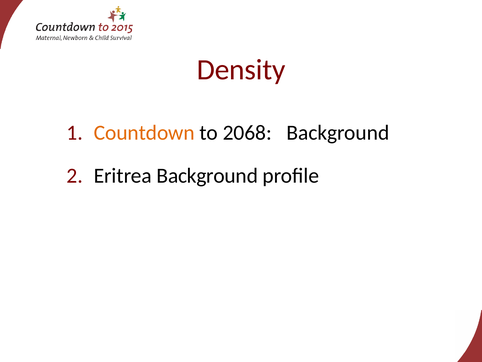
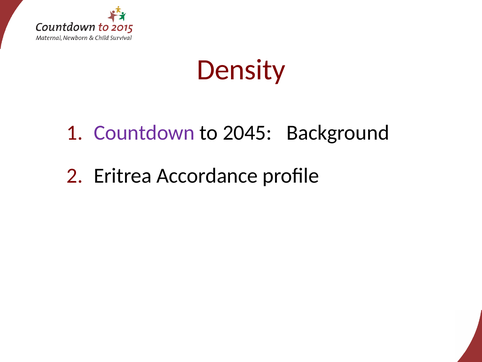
Countdown colour: orange -> purple (144, 133)
2068: 2068 -> 2045 (247, 133)
Eritrea Background: Background -> Accordance (207, 176)
